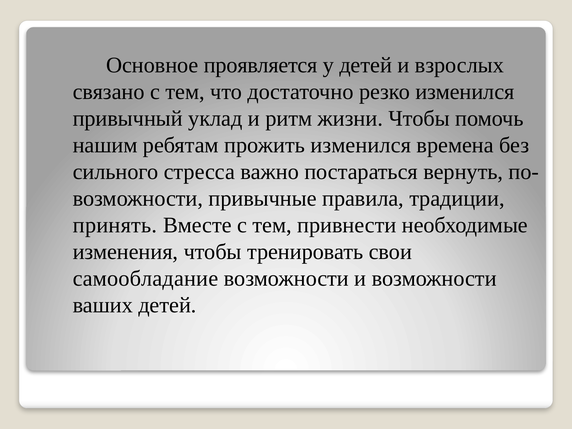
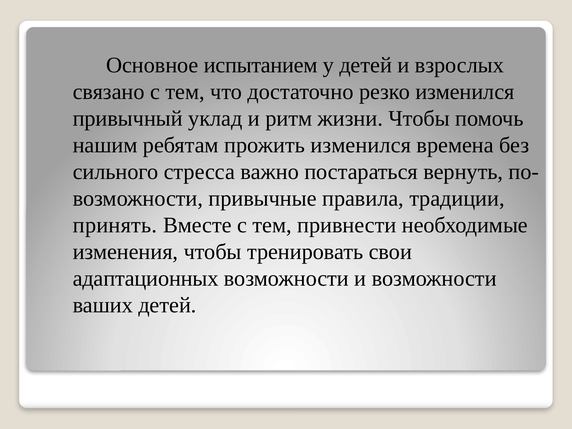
проявляется: проявляется -> испытанием (261, 65)
самообладание: самообладание -> адаптационных (146, 278)
